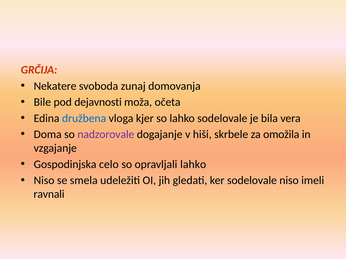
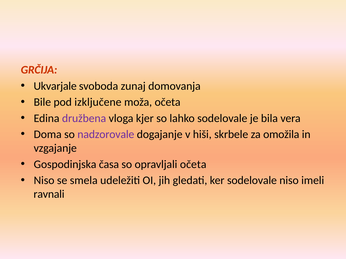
Nekatere: Nekatere -> Ukvarjale (55, 86)
dejavnosti: dejavnosti -> izključene (98, 102)
družbena colour: blue -> purple (84, 118)
celo: celo -> časa (109, 165)
opravljali lahko: lahko -> očeta (193, 165)
